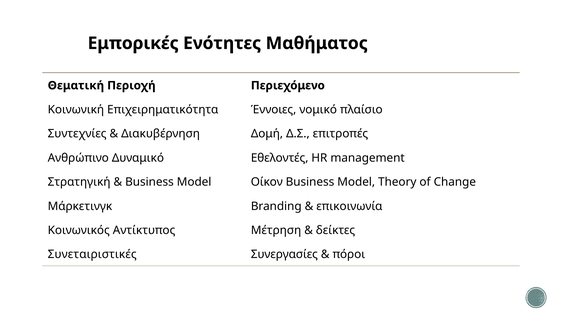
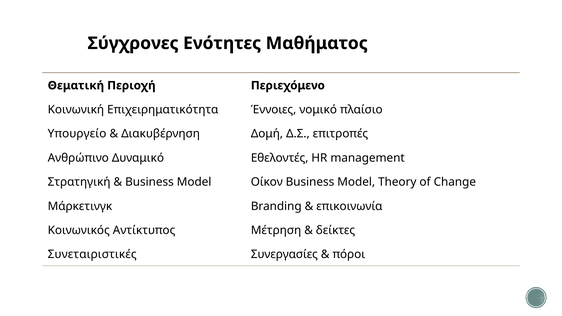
Εμπορικές: Εμπορικές -> Σύγχρονες (133, 43)
Συντεχνίες: Συντεχνίες -> Υπουργείο (77, 134)
